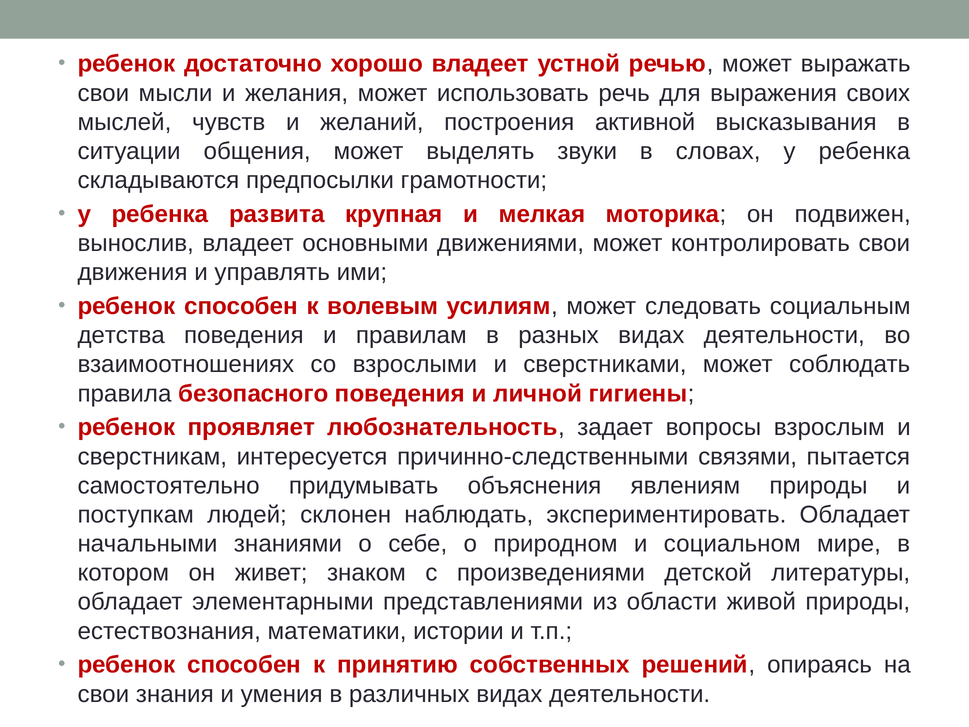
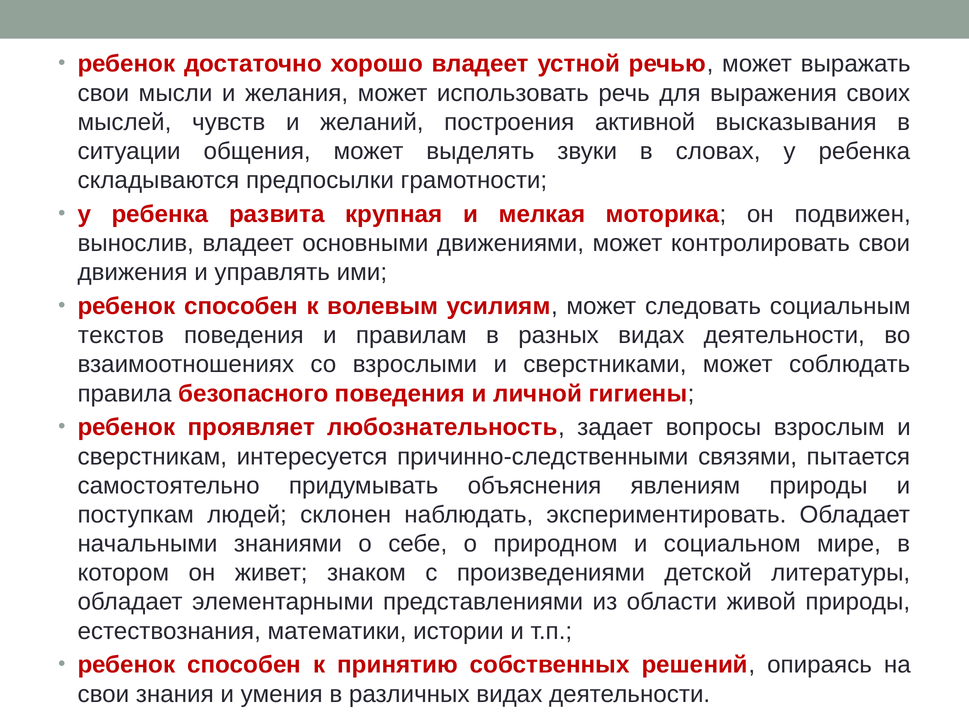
детства: детства -> текстов (121, 335)
